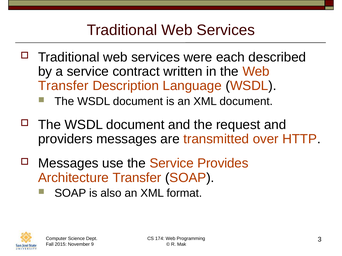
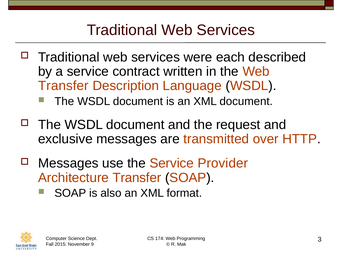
providers: providers -> exclusive (65, 139)
Provides: Provides -> Provider (223, 164)
